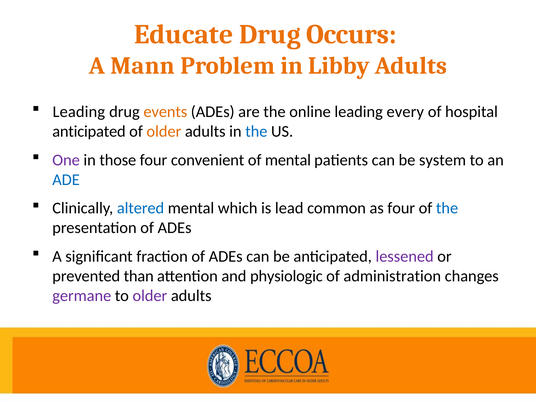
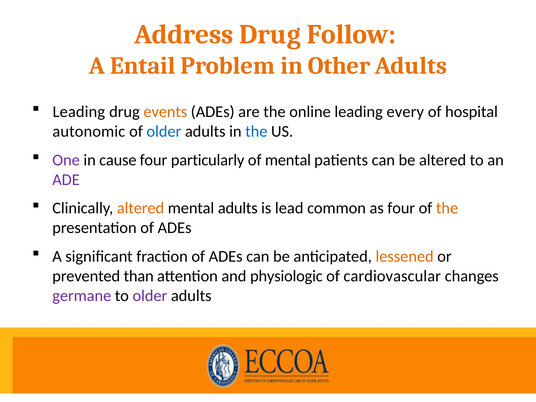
Educate: Educate -> Address (184, 35)
Occurs: Occurs -> Follow (351, 35)
Mann: Mann -> Entail (143, 66)
Libby: Libby -> Other (339, 66)
anticipated: anticipated -> autonomic (89, 132)
older colour: orange -> blue (164, 132)
those: those -> cause (118, 160)
convenient: convenient -> particularly (208, 160)
be system: system -> altered (443, 160)
ADE colour: blue -> purple (66, 180)
altered colour: blue -> orange (141, 208)
mental which: which -> adults (238, 208)
the colour: blue -> orange (447, 208)
lessened colour: purple -> orange (405, 256)
administration: administration -> cardiovascular (392, 276)
